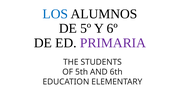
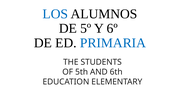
PRIMARIA colour: purple -> blue (113, 43)
